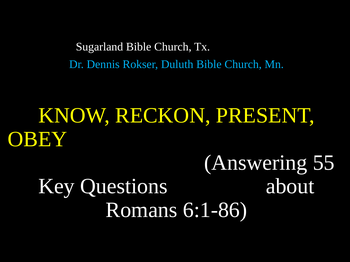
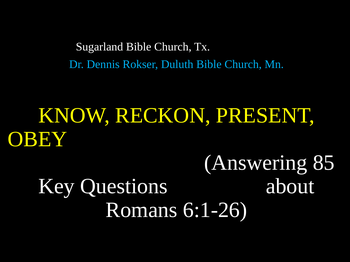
55: 55 -> 85 (324, 163)
6:1-86: 6:1-86 -> 6:1-26 (215, 210)
